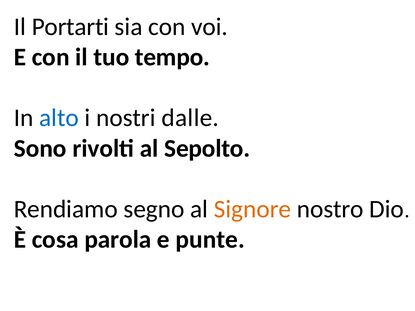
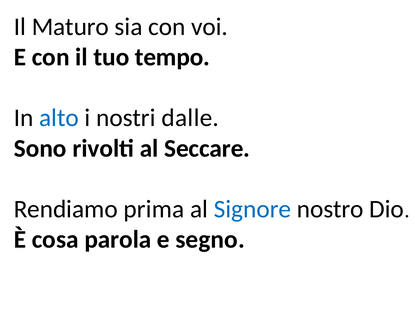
Portarti: Portarti -> Maturo (70, 27)
Sepolto: Sepolto -> Seccare (207, 148)
segno: segno -> prima (154, 209)
Signore colour: orange -> blue (252, 209)
punte: punte -> segno (210, 240)
